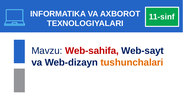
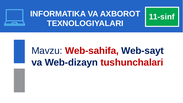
tushunchalari colour: orange -> red (132, 62)
